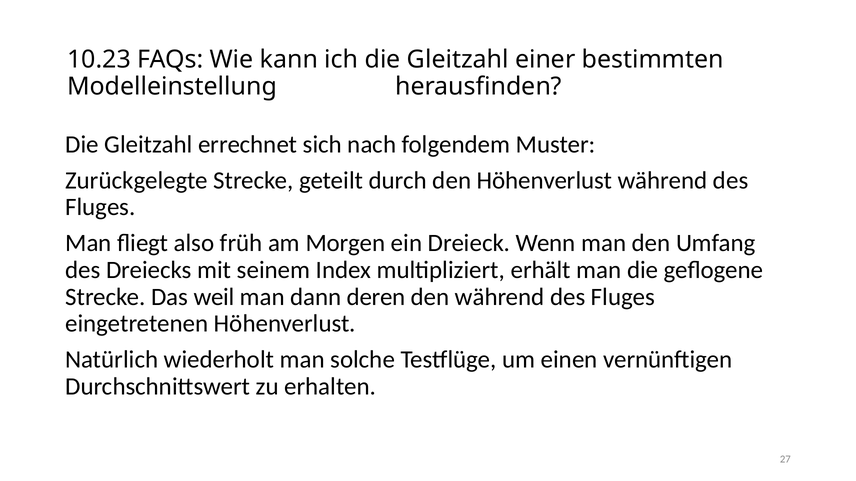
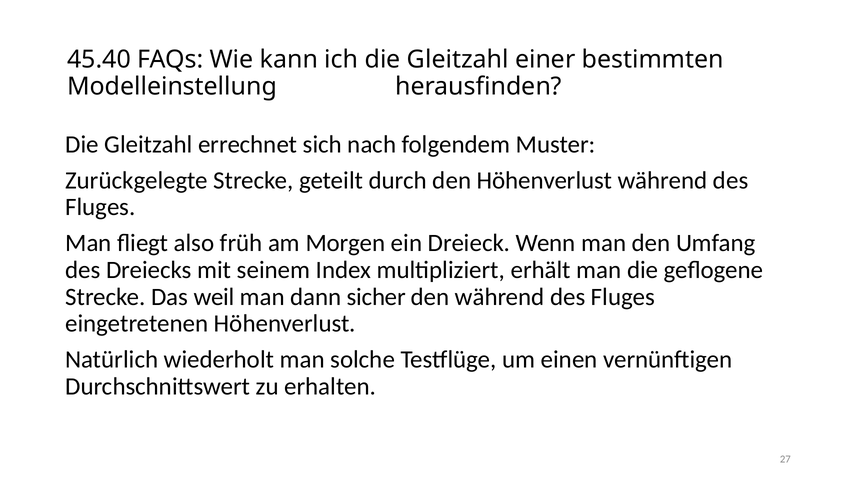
10.23: 10.23 -> 45.40 (99, 60)
deren: deren -> sicher (376, 297)
